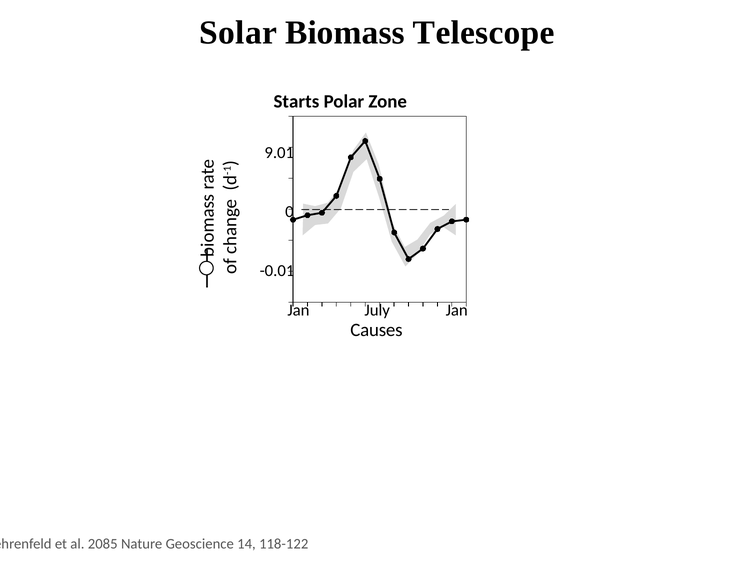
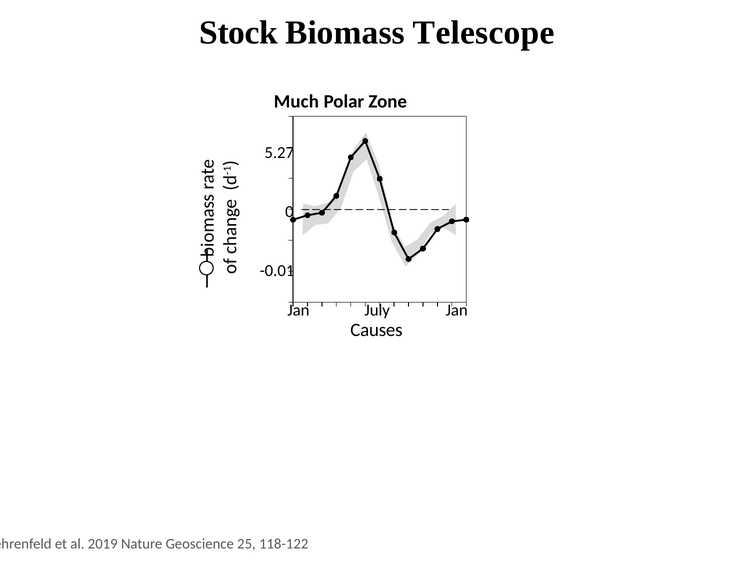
Solar: Solar -> Stock (239, 33)
Starts: Starts -> Much (296, 102)
9.01: 9.01 -> 5.27 (279, 153)
2085: 2085 -> 2019 (103, 544)
14: 14 -> 25 (246, 544)
